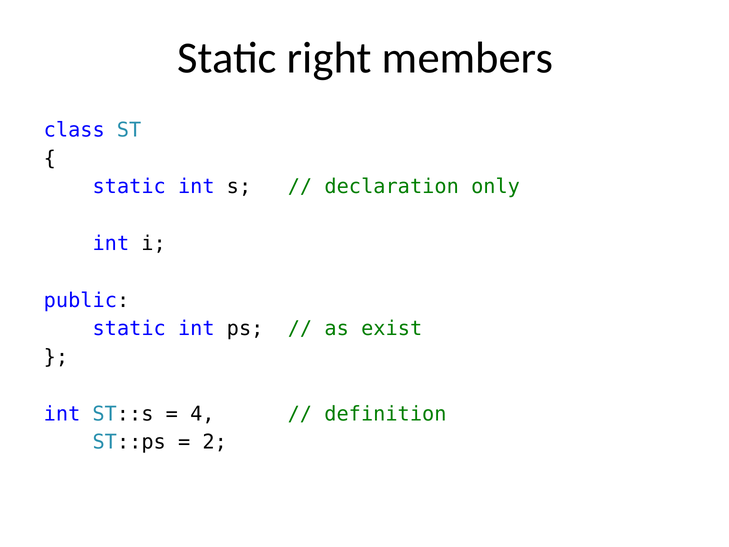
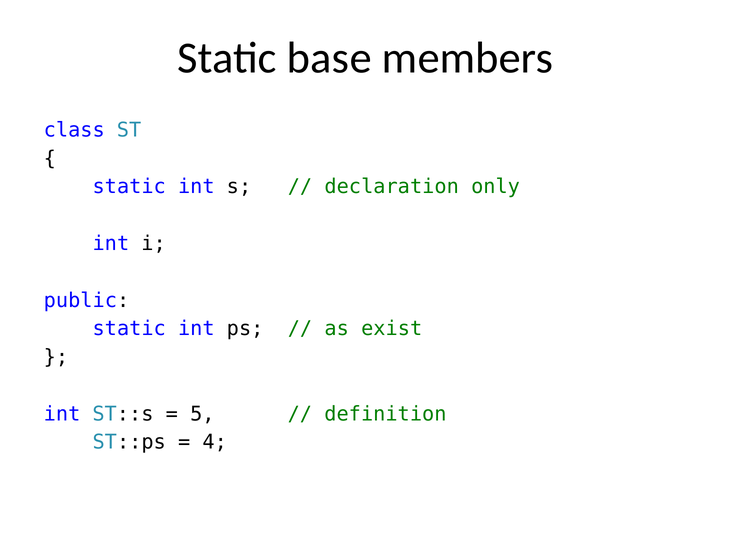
right: right -> base (329, 58)
4: 4 -> 5 (202, 414)
2: 2 -> 4 (215, 442)
